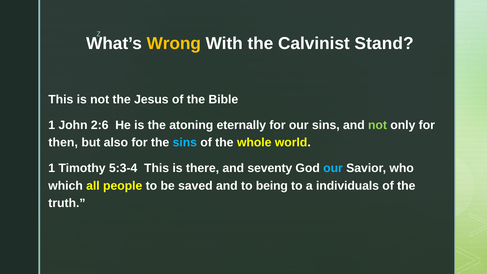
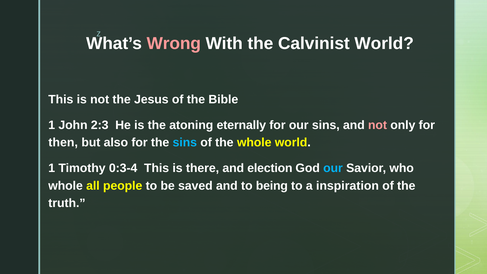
Wrong colour: yellow -> pink (174, 43)
Calvinist Stand: Stand -> World (384, 43)
2:6: 2:6 -> 2:3 (100, 125)
not colour: light green -> pink (378, 125)
5:3-4: 5:3-4 -> 0:3-4 (123, 168)
seventy: seventy -> election (270, 168)
which: which -> whole (66, 186)
individuals: individuals -> inspiration (347, 186)
